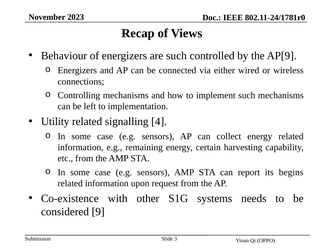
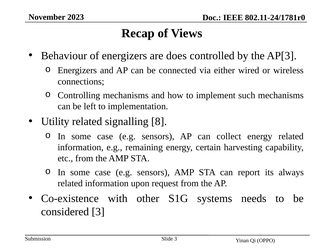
are such: such -> does (176, 56)
AP[9: AP[9 -> AP[3 (282, 56)
4: 4 -> 8 (159, 121)
begins: begins -> always (291, 172)
considered 9: 9 -> 3 (98, 212)
